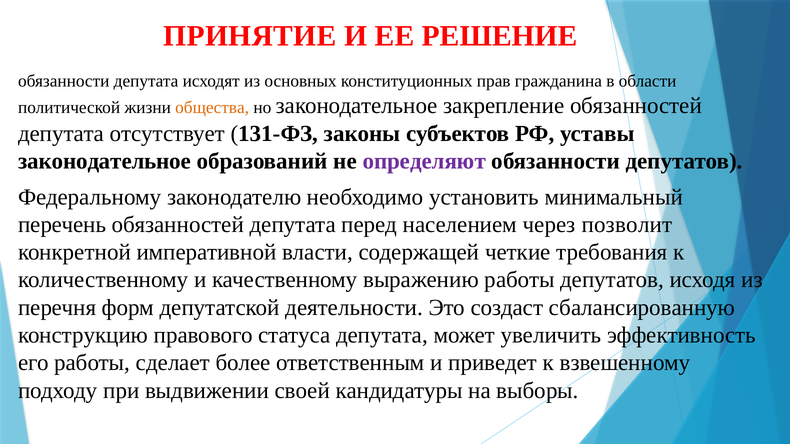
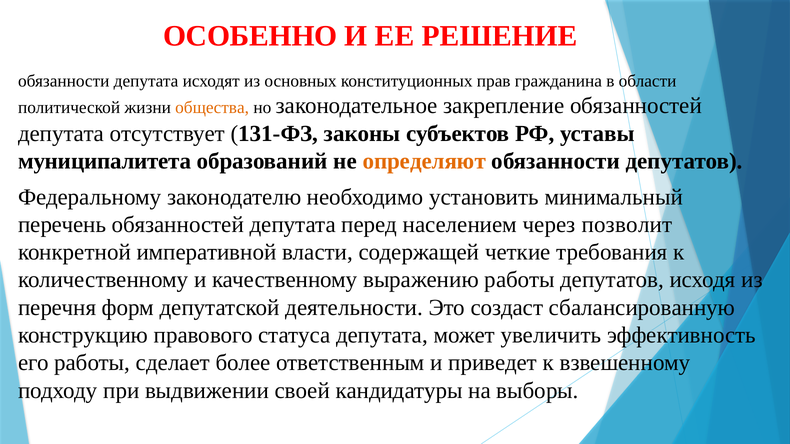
ПРИНЯТИЕ: ПРИНЯТИЕ -> ОСОБЕННО (250, 36)
законодательное: законодательное -> муниципалитета (105, 161)
определяют colour: purple -> orange (424, 161)
